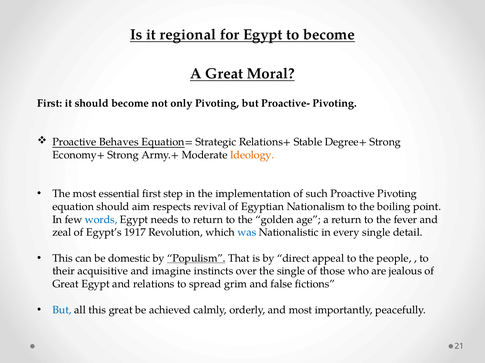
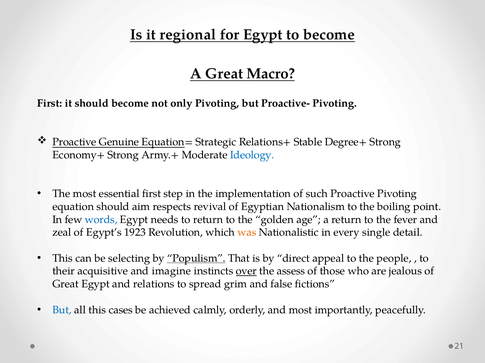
Moral: Moral -> Macro (271, 74)
Behaves: Behaves -> Genuine (119, 142)
Ideology colour: orange -> blue (252, 155)
1917: 1917 -> 1923 (135, 233)
was colour: blue -> orange (247, 233)
domestic: domestic -> selecting (129, 259)
over underline: none -> present (246, 272)
the single: single -> assess (291, 272)
this great: great -> cases (121, 310)
